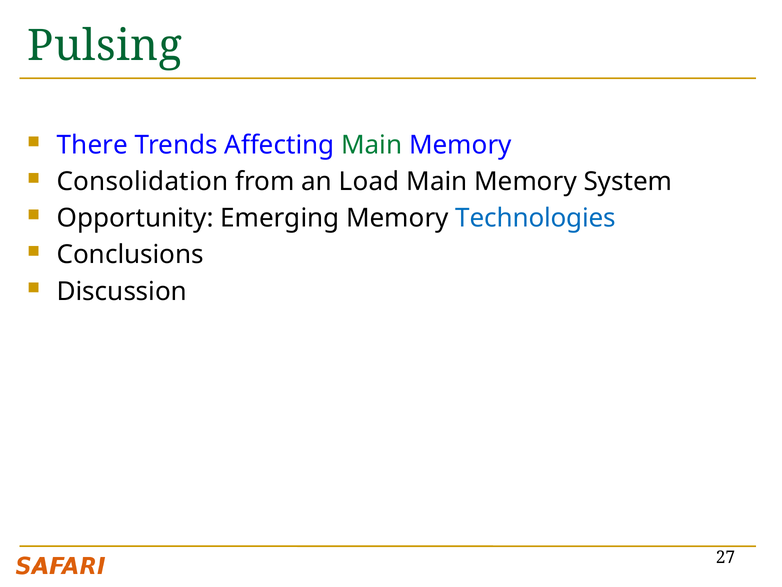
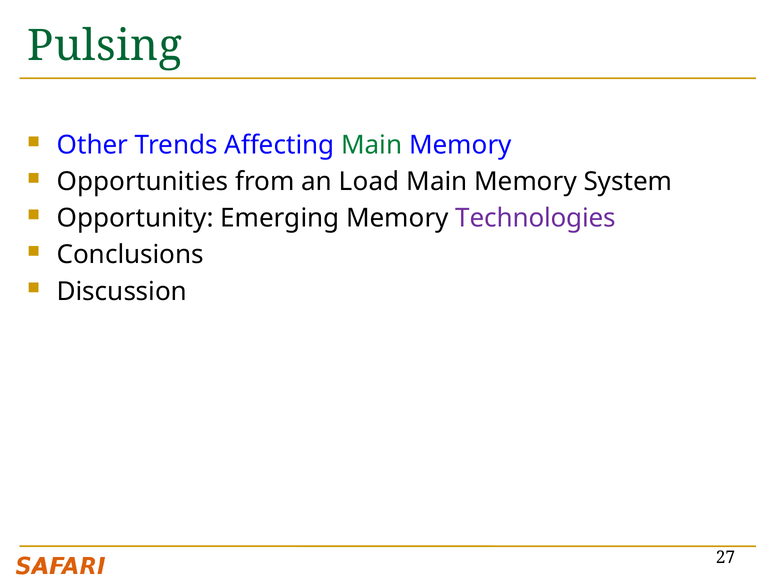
There: There -> Other (92, 145)
Consolidation: Consolidation -> Opportunities (142, 182)
Technologies colour: blue -> purple (536, 218)
